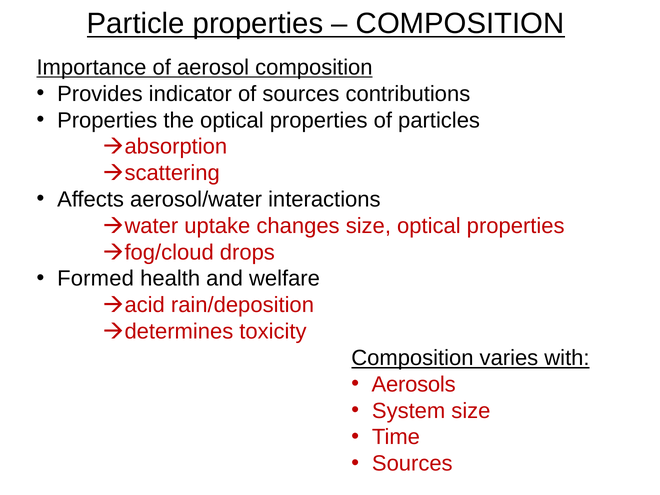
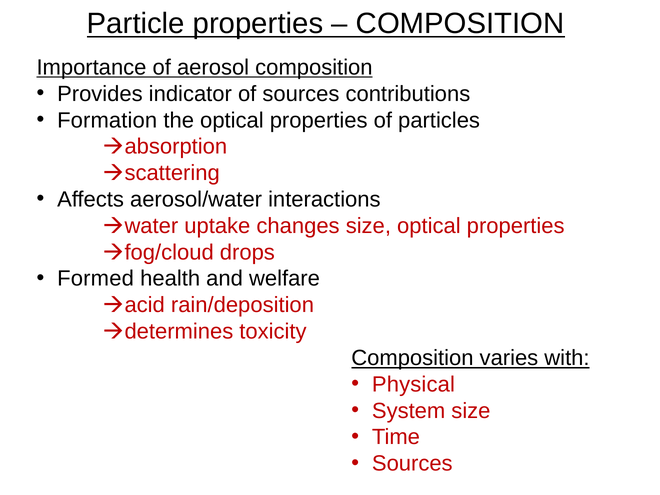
Properties: Properties -> Formation (107, 120)
Aerosols: Aerosols -> Physical (413, 384)
